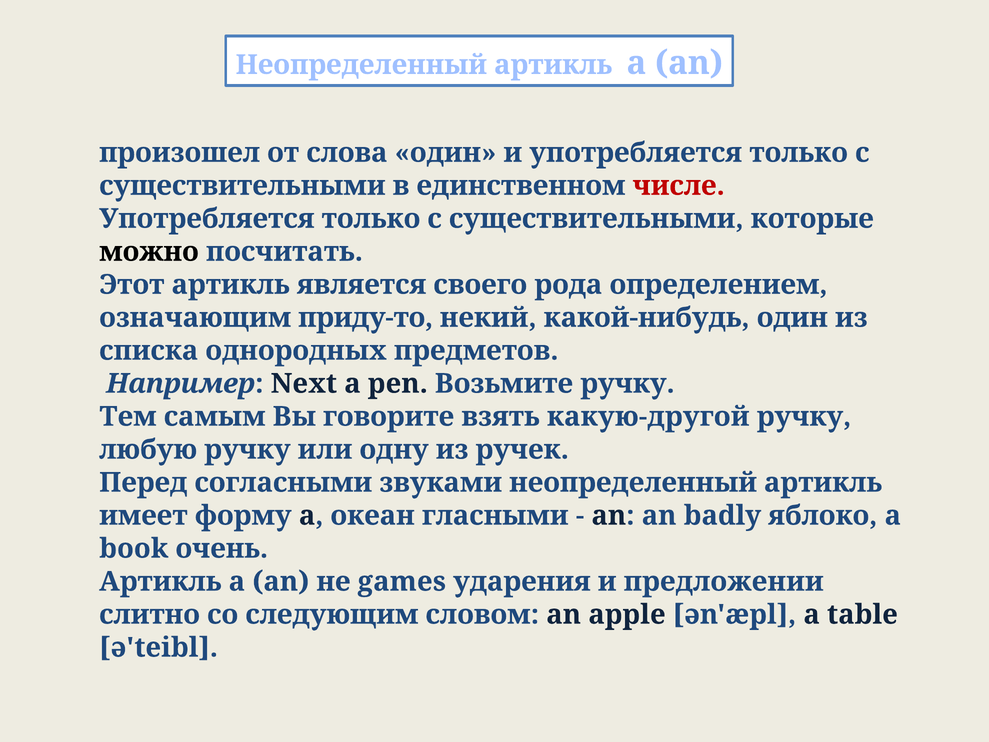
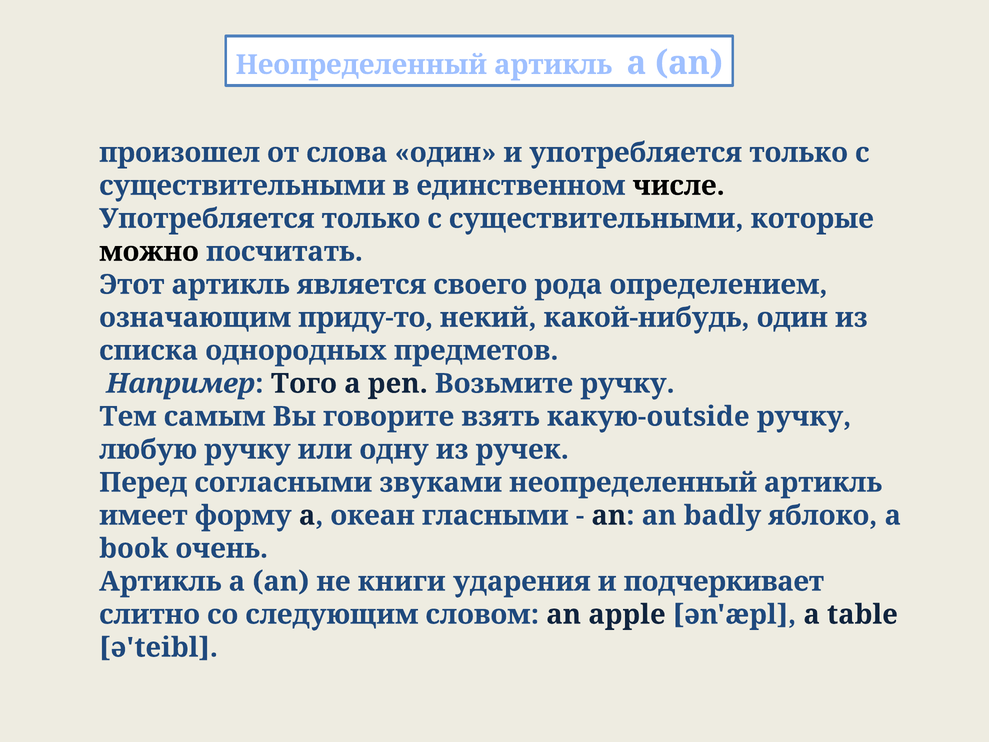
числе colour: red -> black (679, 186)
Next: Next -> Того (304, 384)
какую-другой: какую-другой -> какую-outside (648, 417)
games: games -> книги (402, 581)
предложении: предложении -> подчеркивает (724, 581)
